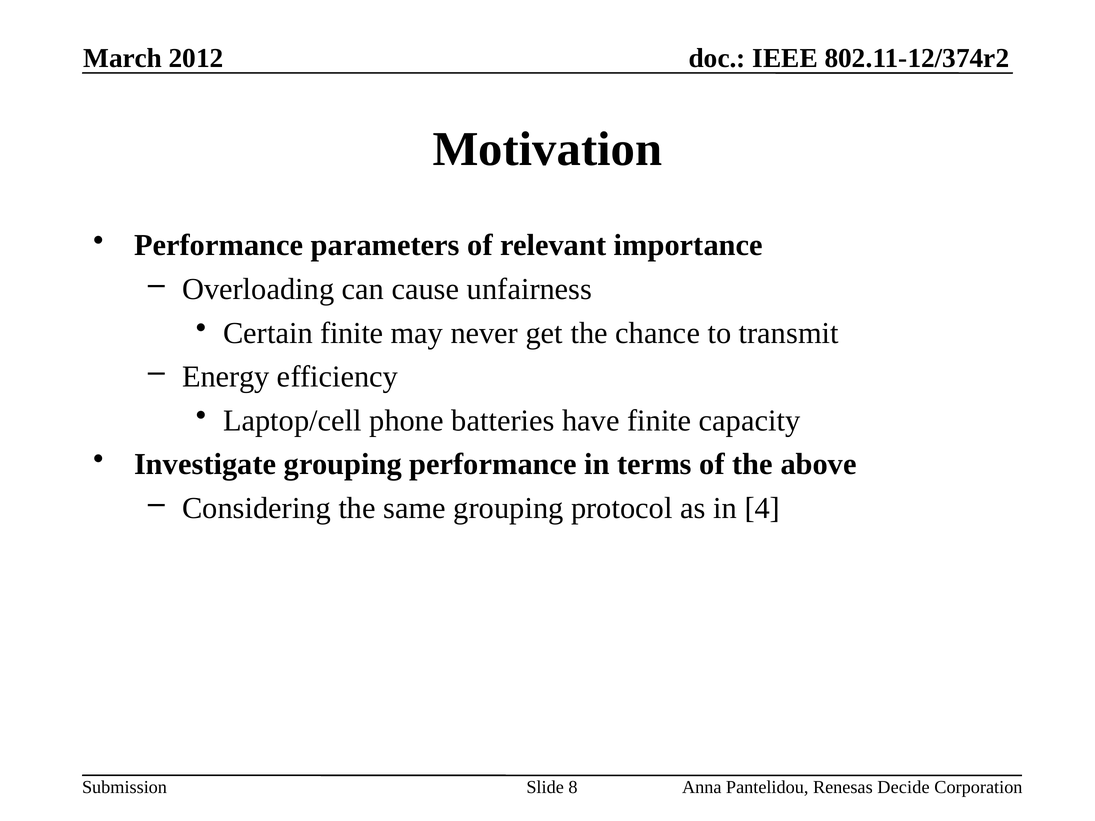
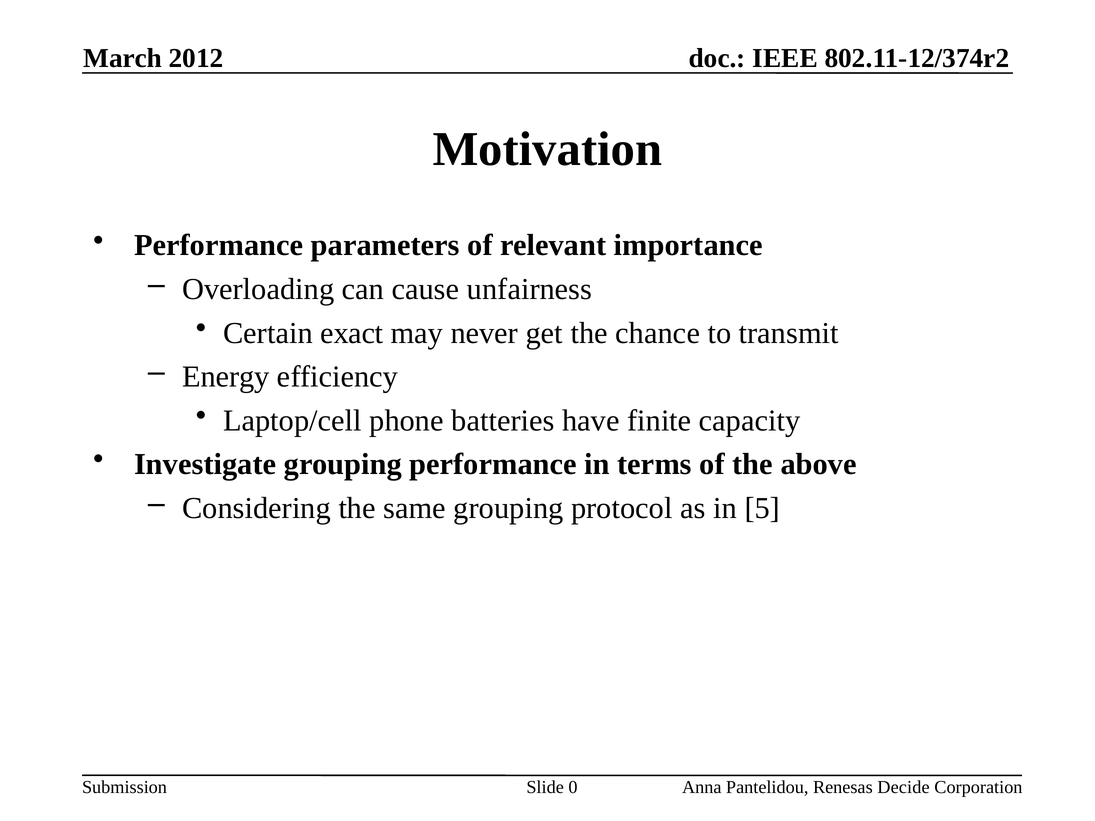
Certain finite: finite -> exact (352, 333)
4: 4 -> 5 (762, 508)
8: 8 -> 0 (573, 788)
